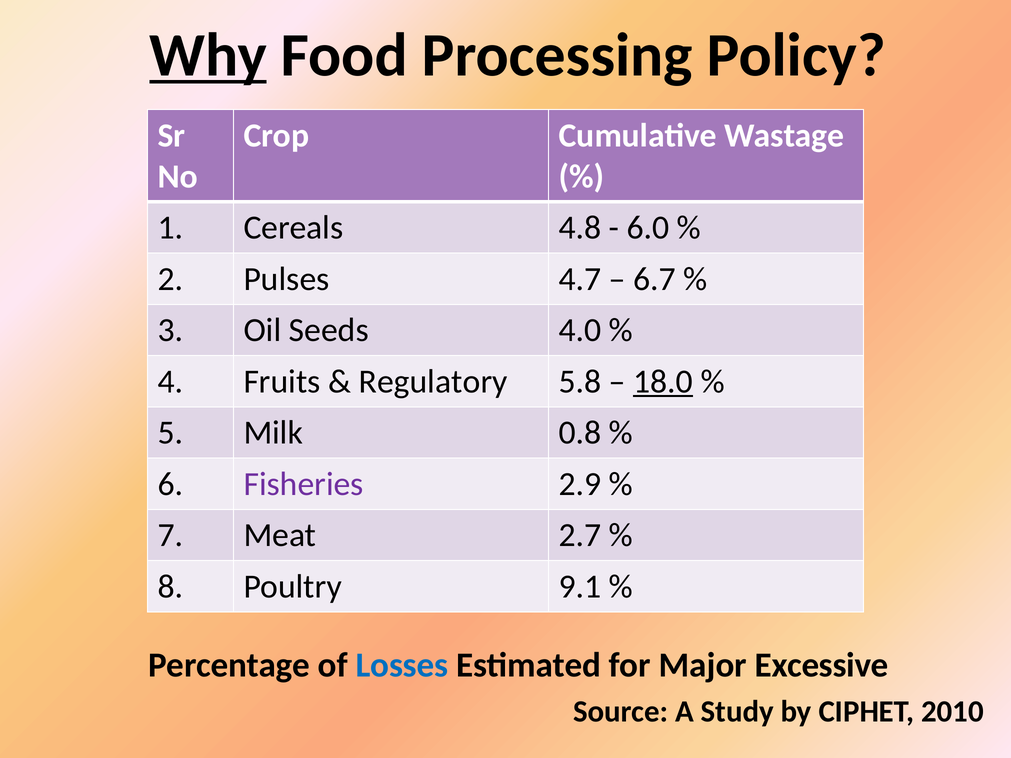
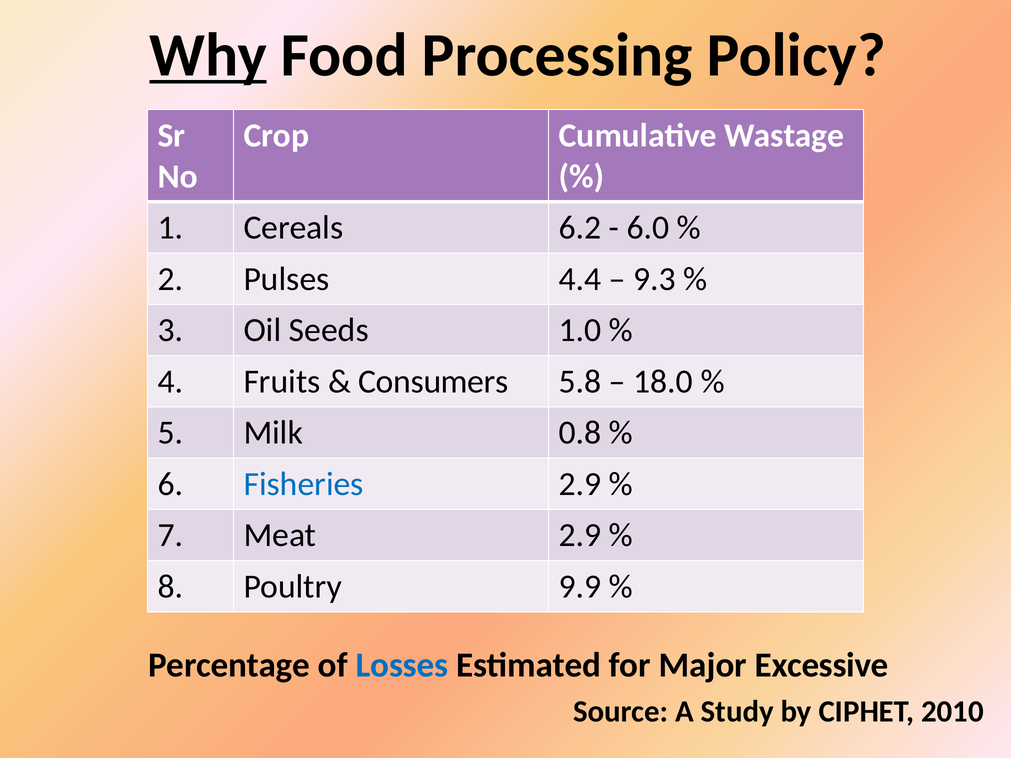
4.8: 4.8 -> 6.2 (580, 228)
4.7: 4.7 -> 4.4 (580, 279)
6.7: 6.7 -> 9.3 (655, 279)
4.0: 4.0 -> 1.0 (580, 330)
Regulatory: Regulatory -> Consumers (433, 382)
18.0 underline: present -> none (663, 382)
Fisheries colour: purple -> blue (304, 484)
Meat 2.7: 2.7 -> 2.9 (580, 535)
9.1: 9.1 -> 9.9 (580, 587)
